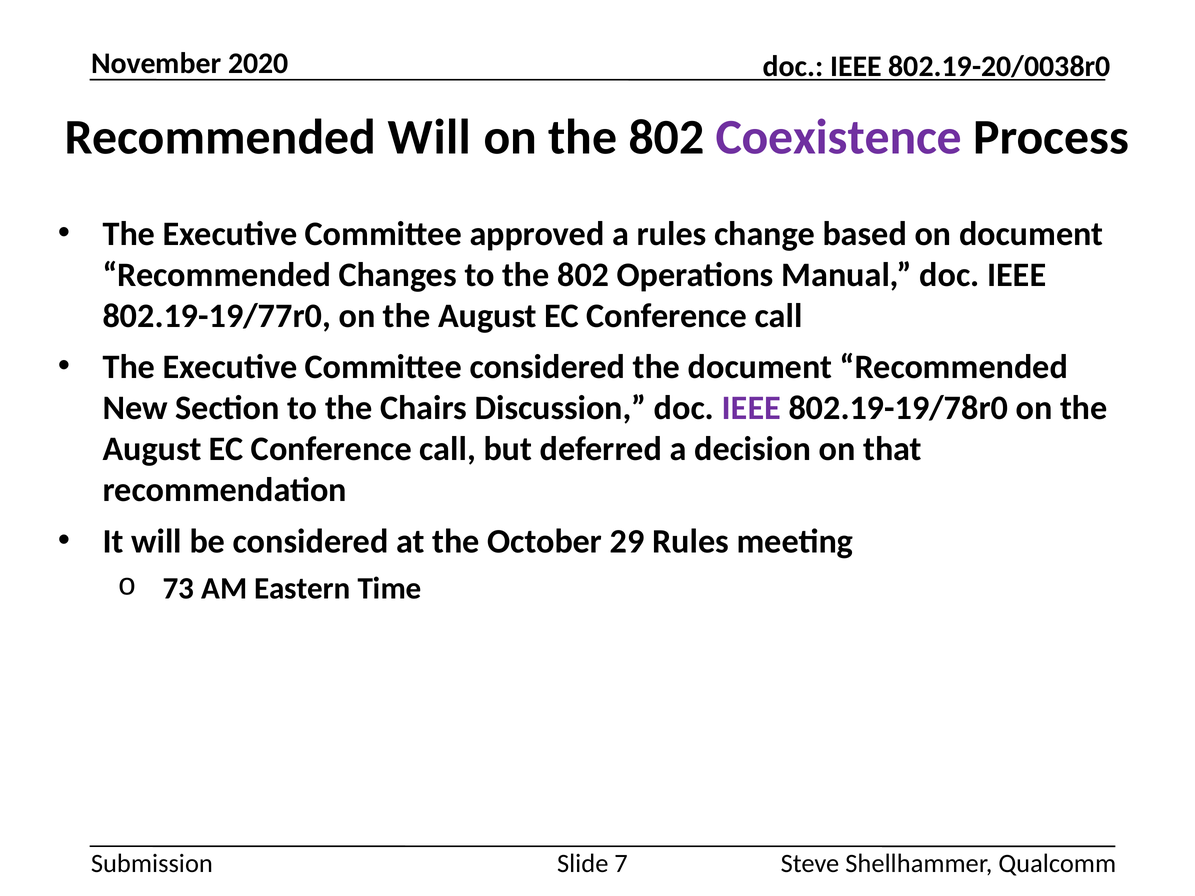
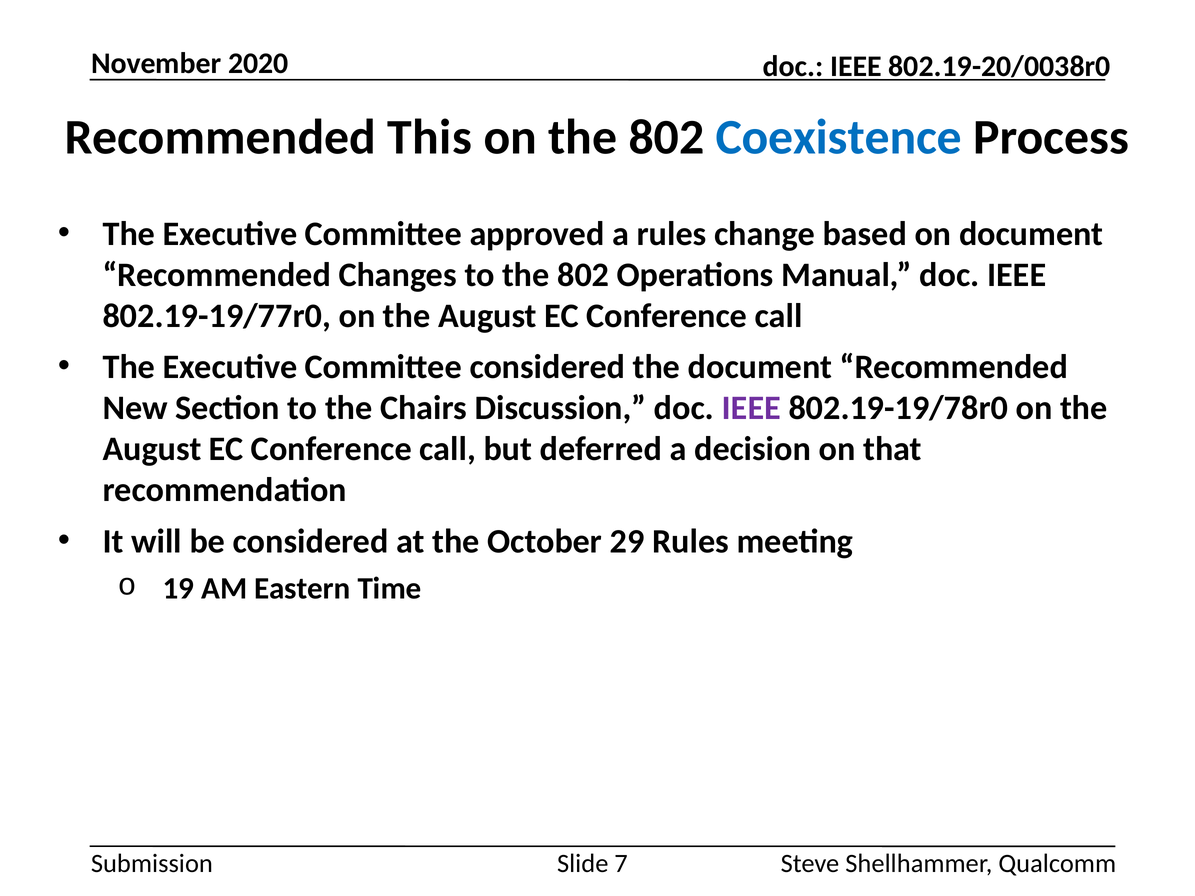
Recommended Will: Will -> This (430, 138)
Coexistence colour: purple -> blue (839, 138)
73: 73 -> 19 (178, 589)
